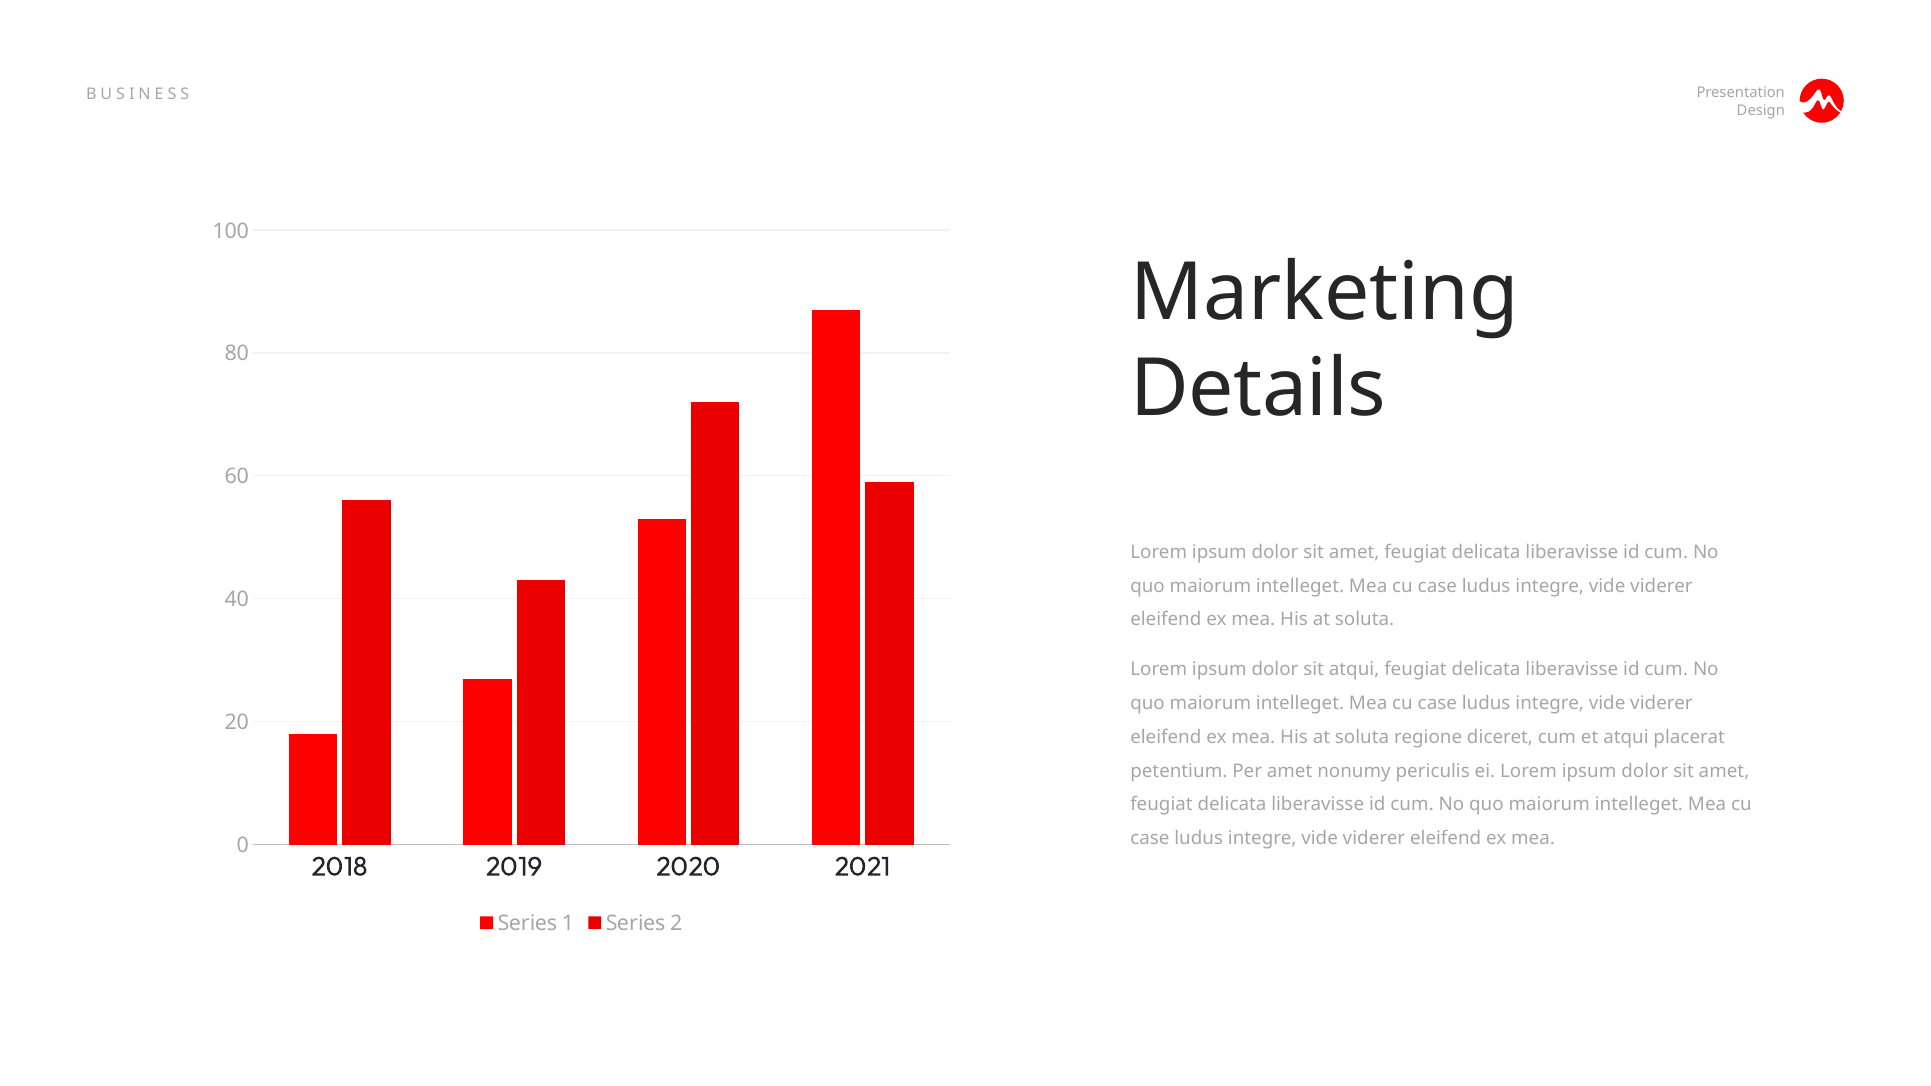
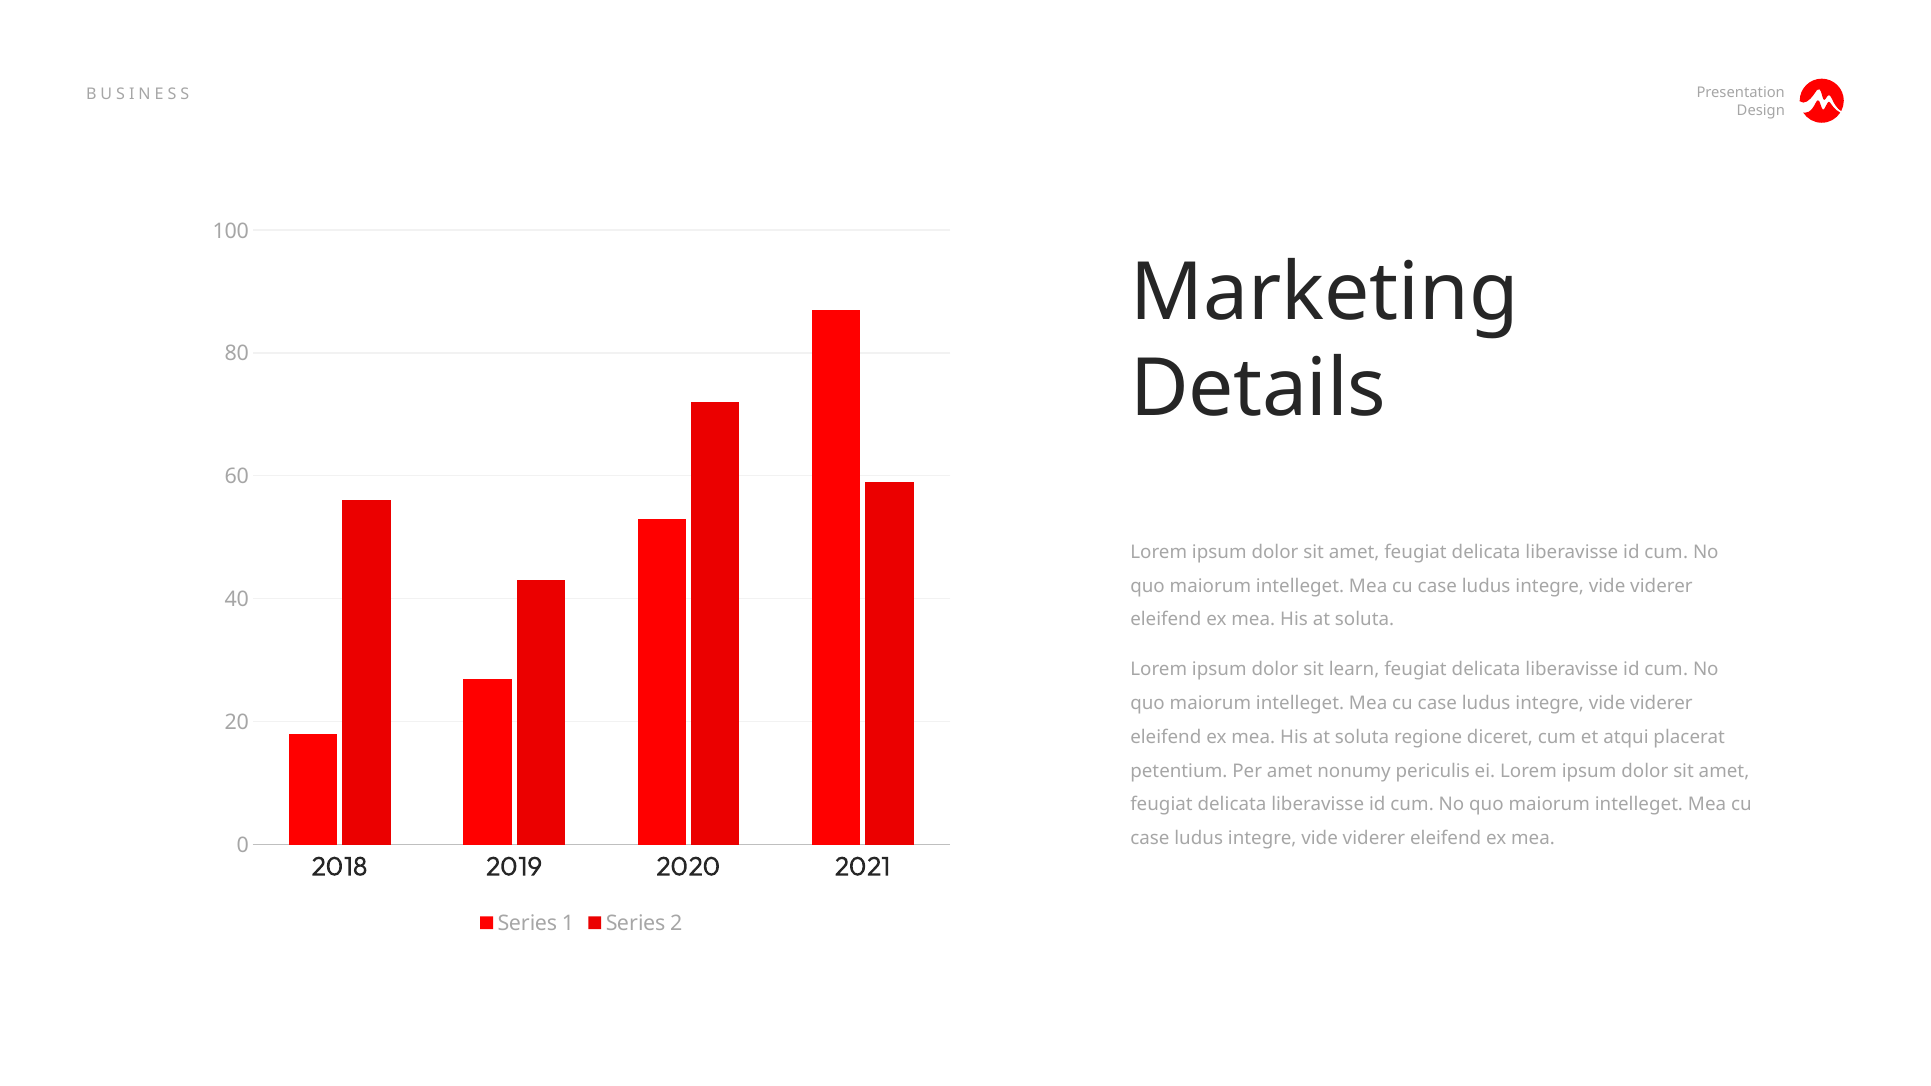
sit atqui: atqui -> learn (1354, 670)
